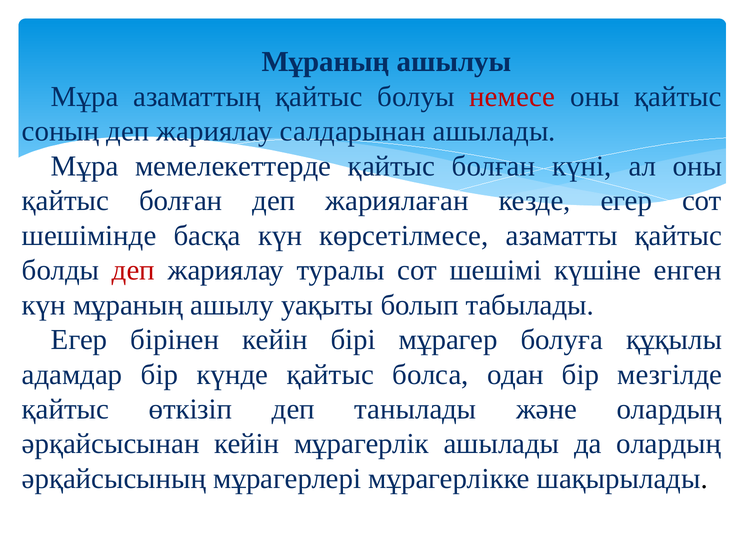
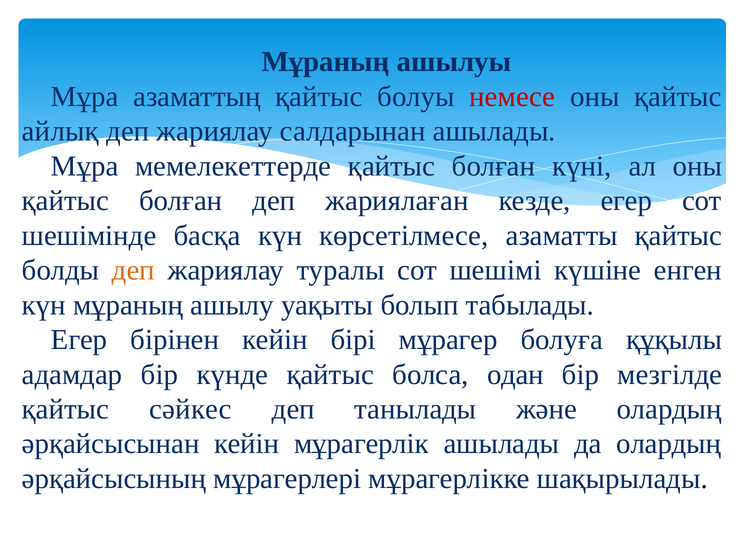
соның: соның -> айлық (60, 131)
деп colour: red -> orange (133, 270)
өткізіп: өткізіп -> сәйкес (190, 409)
